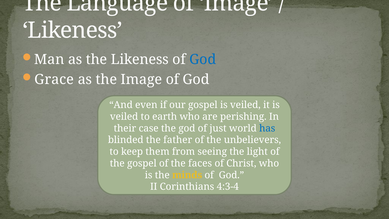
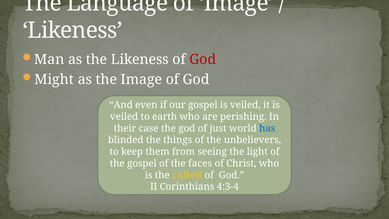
God colour: blue -> red (203, 59)
Grace: Grace -> Might (54, 80)
father: father -> things (178, 140)
minds: minds -> called (187, 175)
